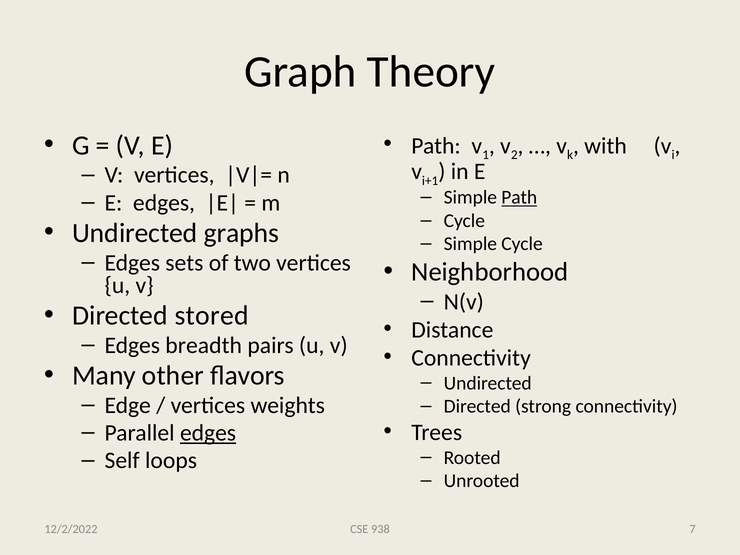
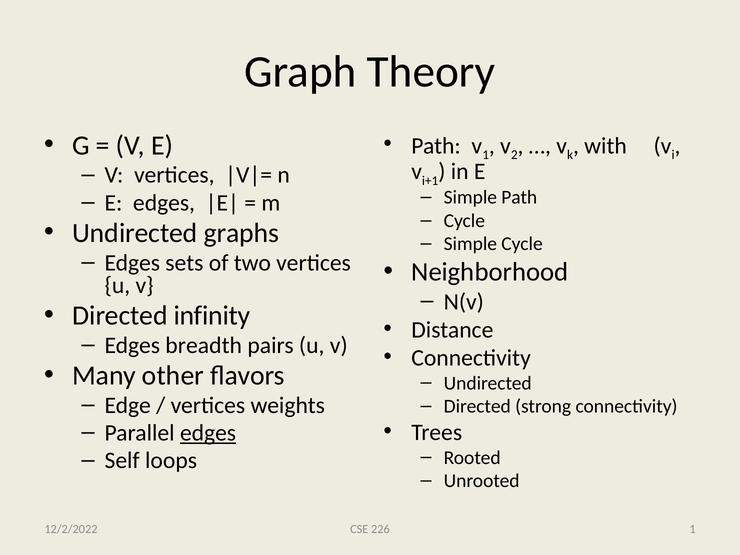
Path underline: present -> none (519, 198)
stored: stored -> infinity (212, 316)
938: 938 -> 226 (380, 529)
12/2/2022 7: 7 -> 1 (693, 529)
